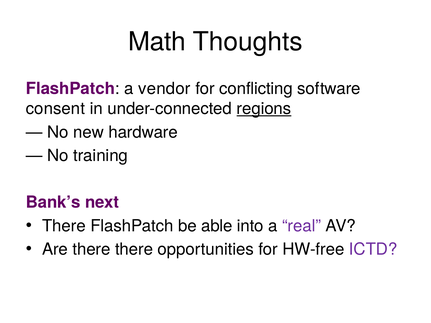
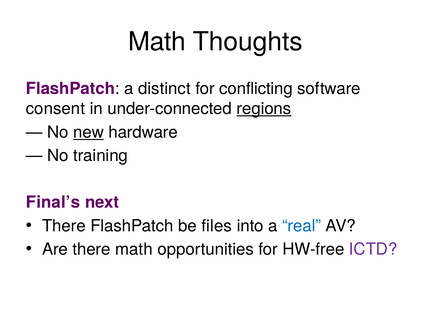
vendor: vendor -> distinct (164, 89)
new underline: none -> present (89, 132)
Bank’s: Bank’s -> Final’s (53, 203)
able: able -> files (217, 226)
real colour: purple -> blue (302, 226)
there there: there -> math (134, 249)
